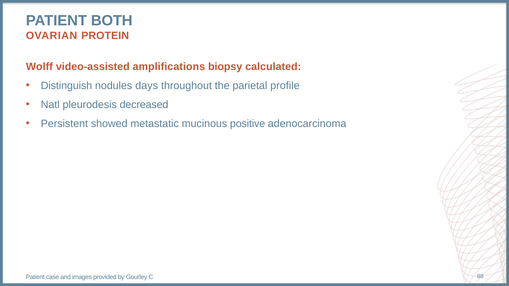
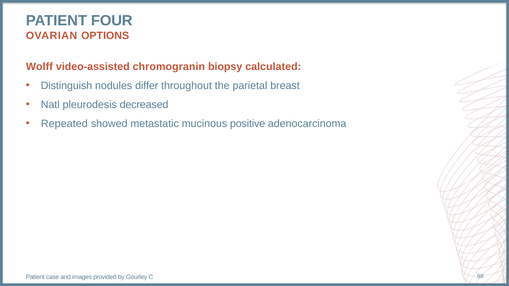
BOTH: BOTH -> FOUR (112, 21)
PROTEIN: PROTEIN -> OPTIONS (105, 36)
amplifications: amplifications -> chromogranin (169, 67)
days: days -> differ (147, 86)
profile: profile -> breast (285, 86)
Persistent: Persistent -> Repeated (64, 124)
